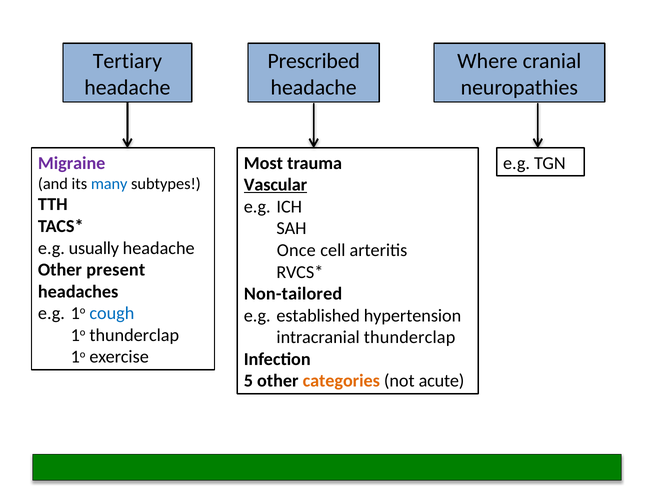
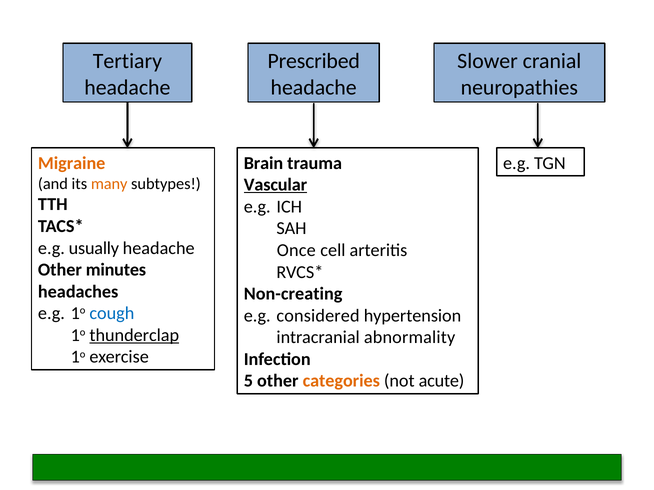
Where: Where -> Slower (488, 61)
Migraine colour: purple -> orange (72, 163)
Most: Most -> Brain (263, 163)
many colour: blue -> orange (109, 184)
present: present -> minutes (116, 270)
Non-tailored: Non-tailored -> Non-creating (293, 294)
established: established -> considered (318, 316)
thunderclap underline: none -> present (134, 336)
intracranial thunderclap: thunderclap -> abnormality (410, 338)
